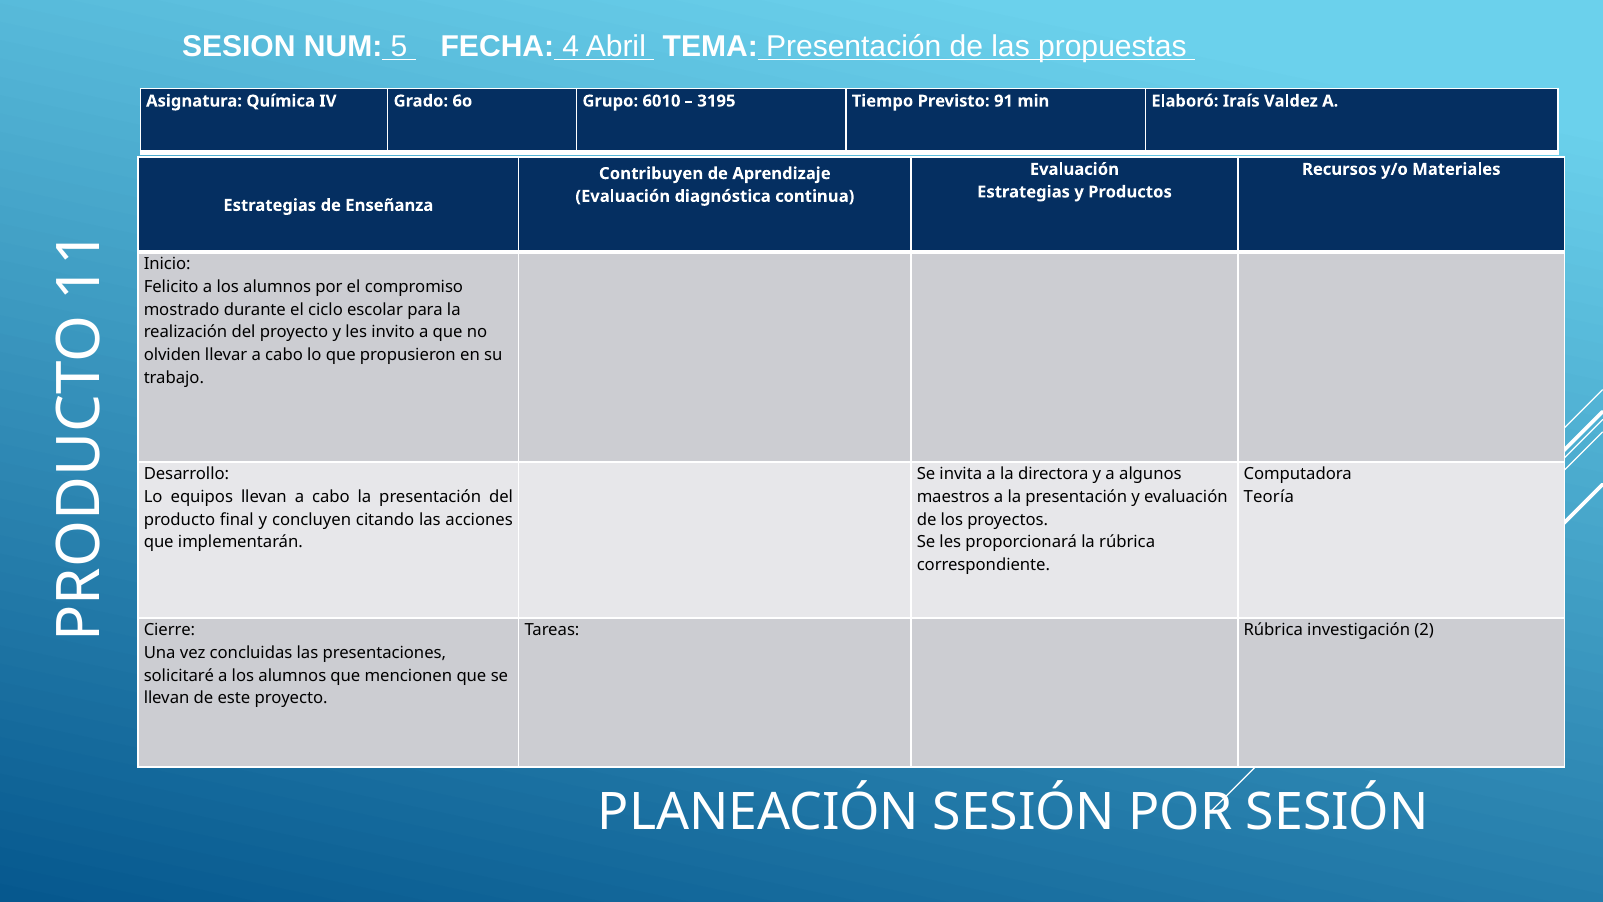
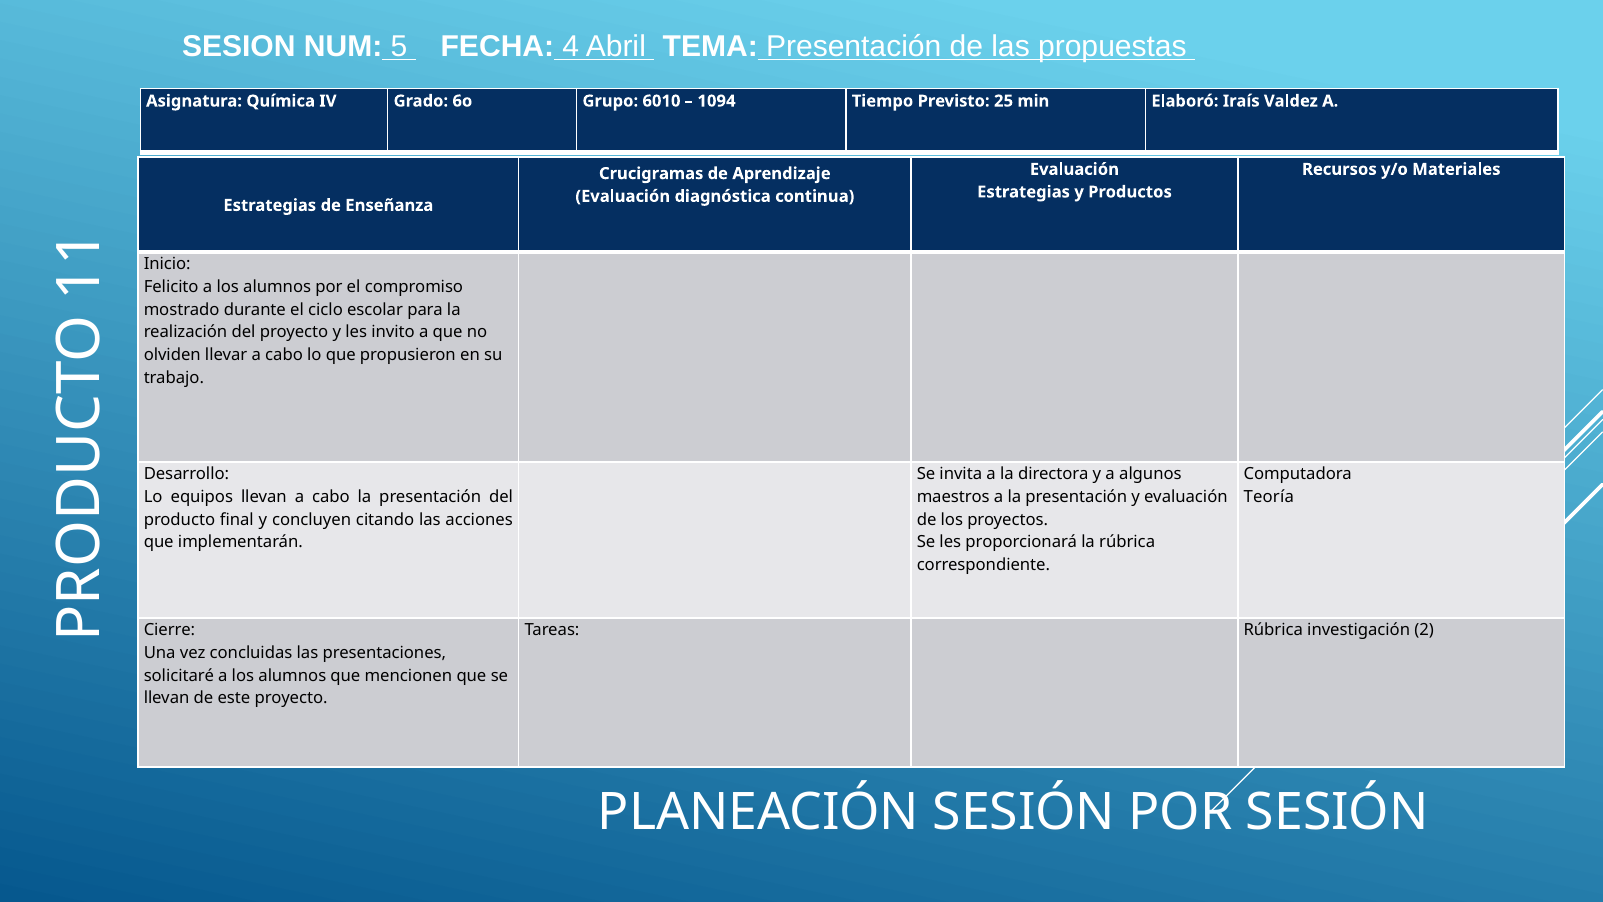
3195: 3195 -> 1094 (716, 101)
91: 91 -> 25 (1004, 101)
Contribuyen: Contribuyen -> Crucigramas (651, 174)
